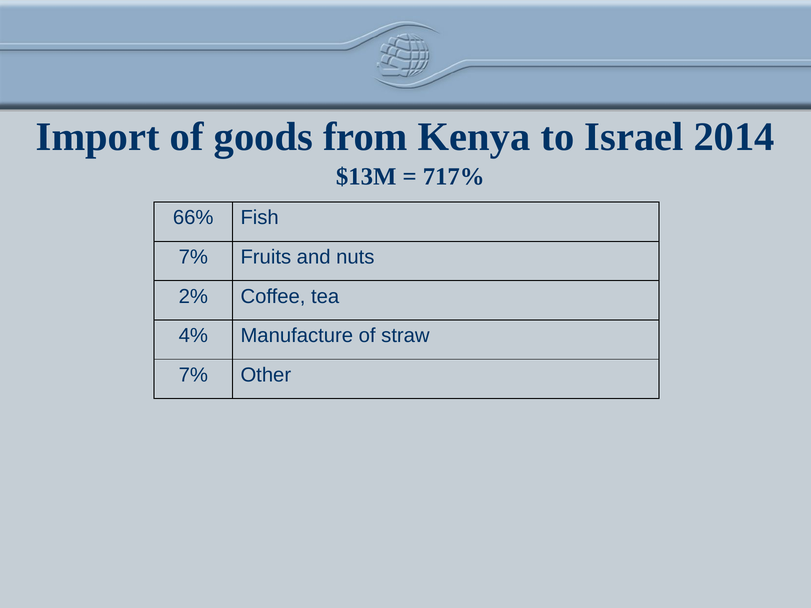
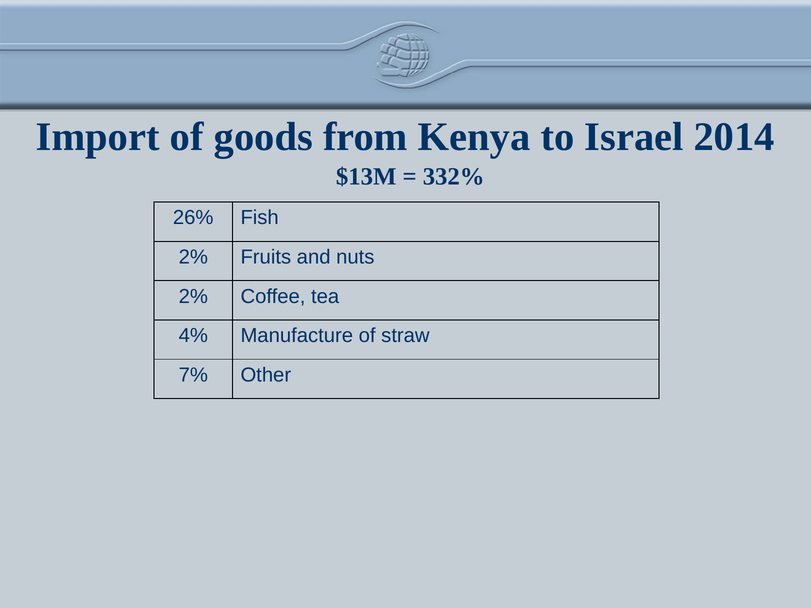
717%: 717% -> 332% (454, 176)
66%: 66% -> 26% (193, 218)
7%: 7% -> 2% (193, 257)
